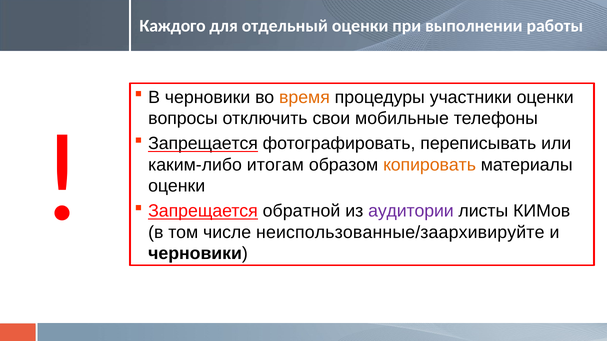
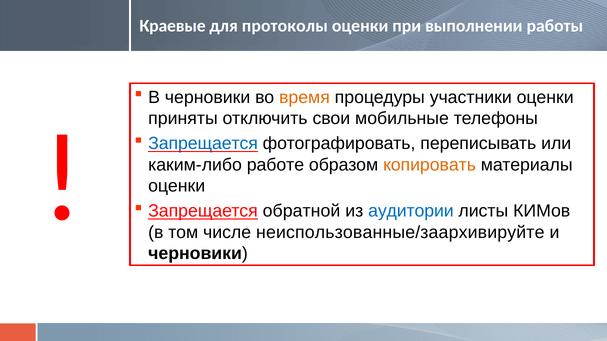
Каждого: Каждого -> Краевые (173, 26)
отдельный: отдельный -> протоколы (285, 26)
вопросы: вопросы -> приняты (183, 119)
Запрещается colour: black -> blue (203, 144)
итогам: итогам -> работе (275, 165)
аудитории colour: purple -> blue (411, 211)
